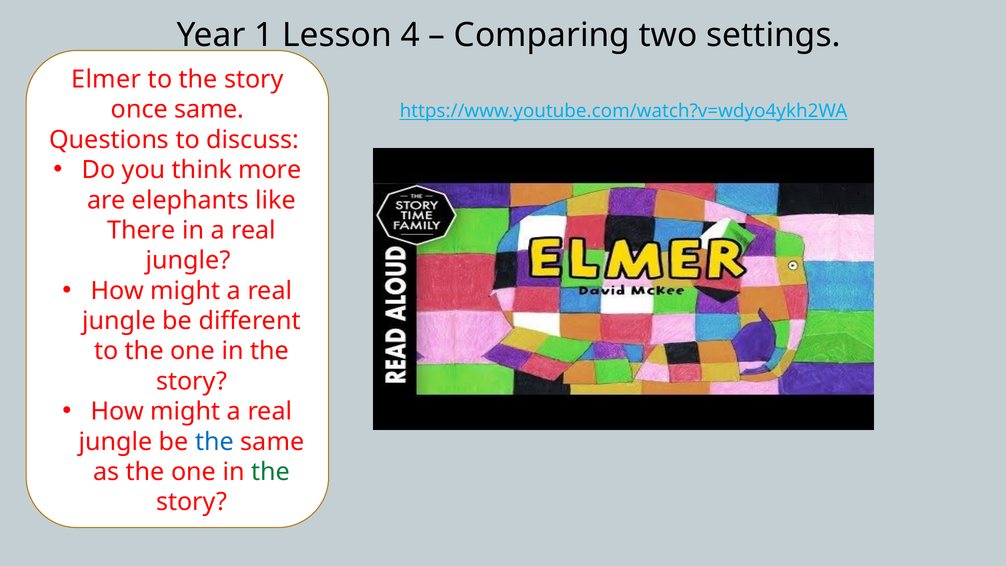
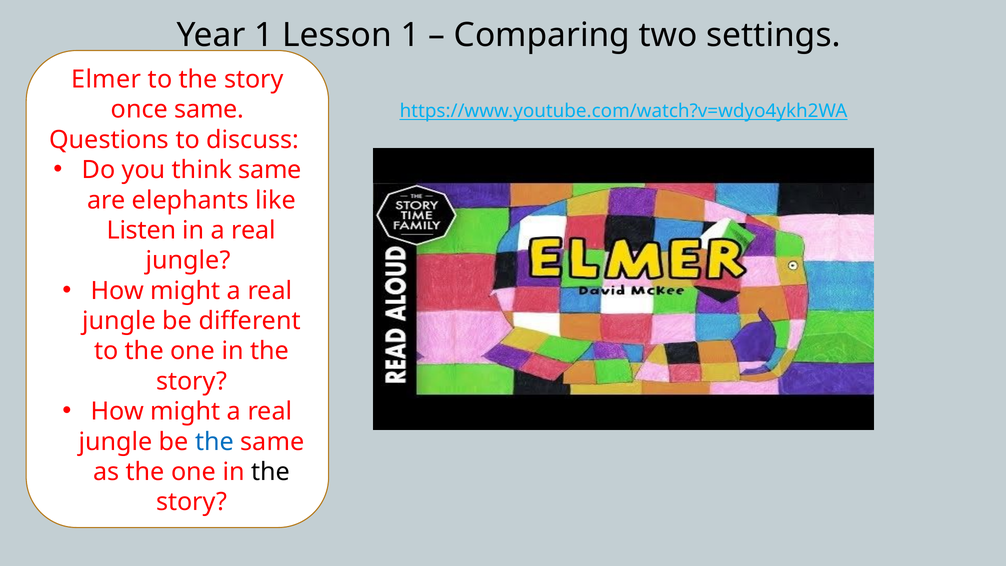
4: 4 -> 1 (410, 35)
think more: more -> same (270, 170)
There: There -> Listen (141, 230)
the colour: green -> black (271, 472)
